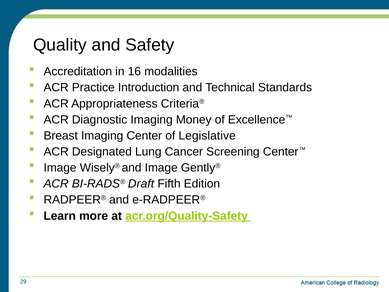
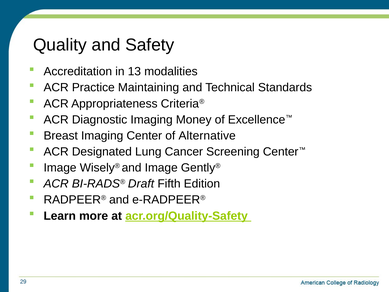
16: 16 -> 13 (134, 71)
Introduction: Introduction -> Maintaining (149, 87)
Legislative: Legislative -> Alternative (207, 136)
